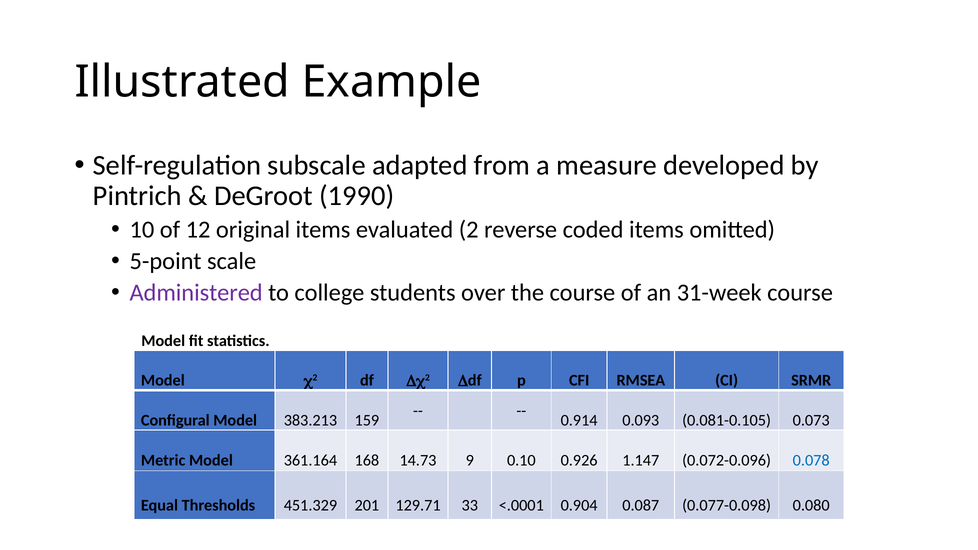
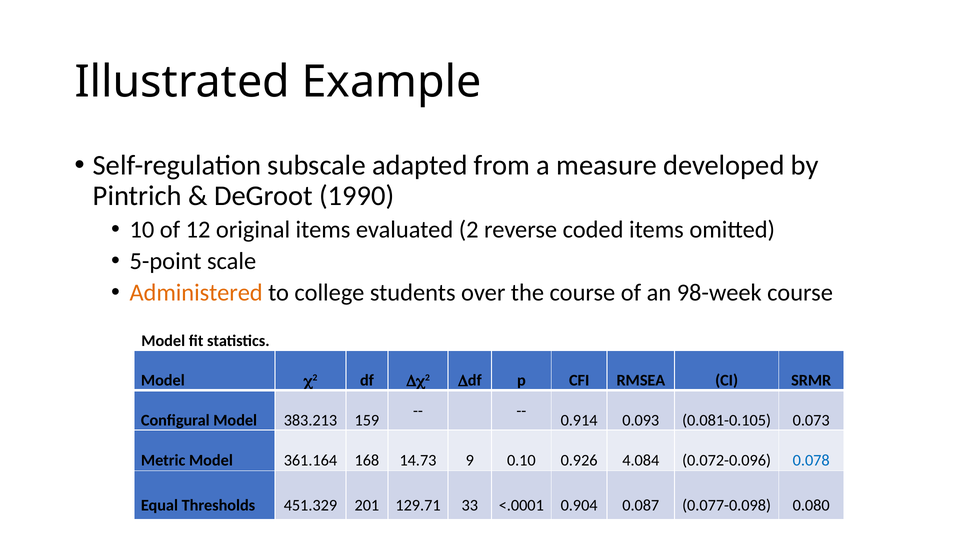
Administered colour: purple -> orange (196, 293)
31-week: 31-week -> 98-week (719, 293)
1.147: 1.147 -> 4.084 (641, 461)
